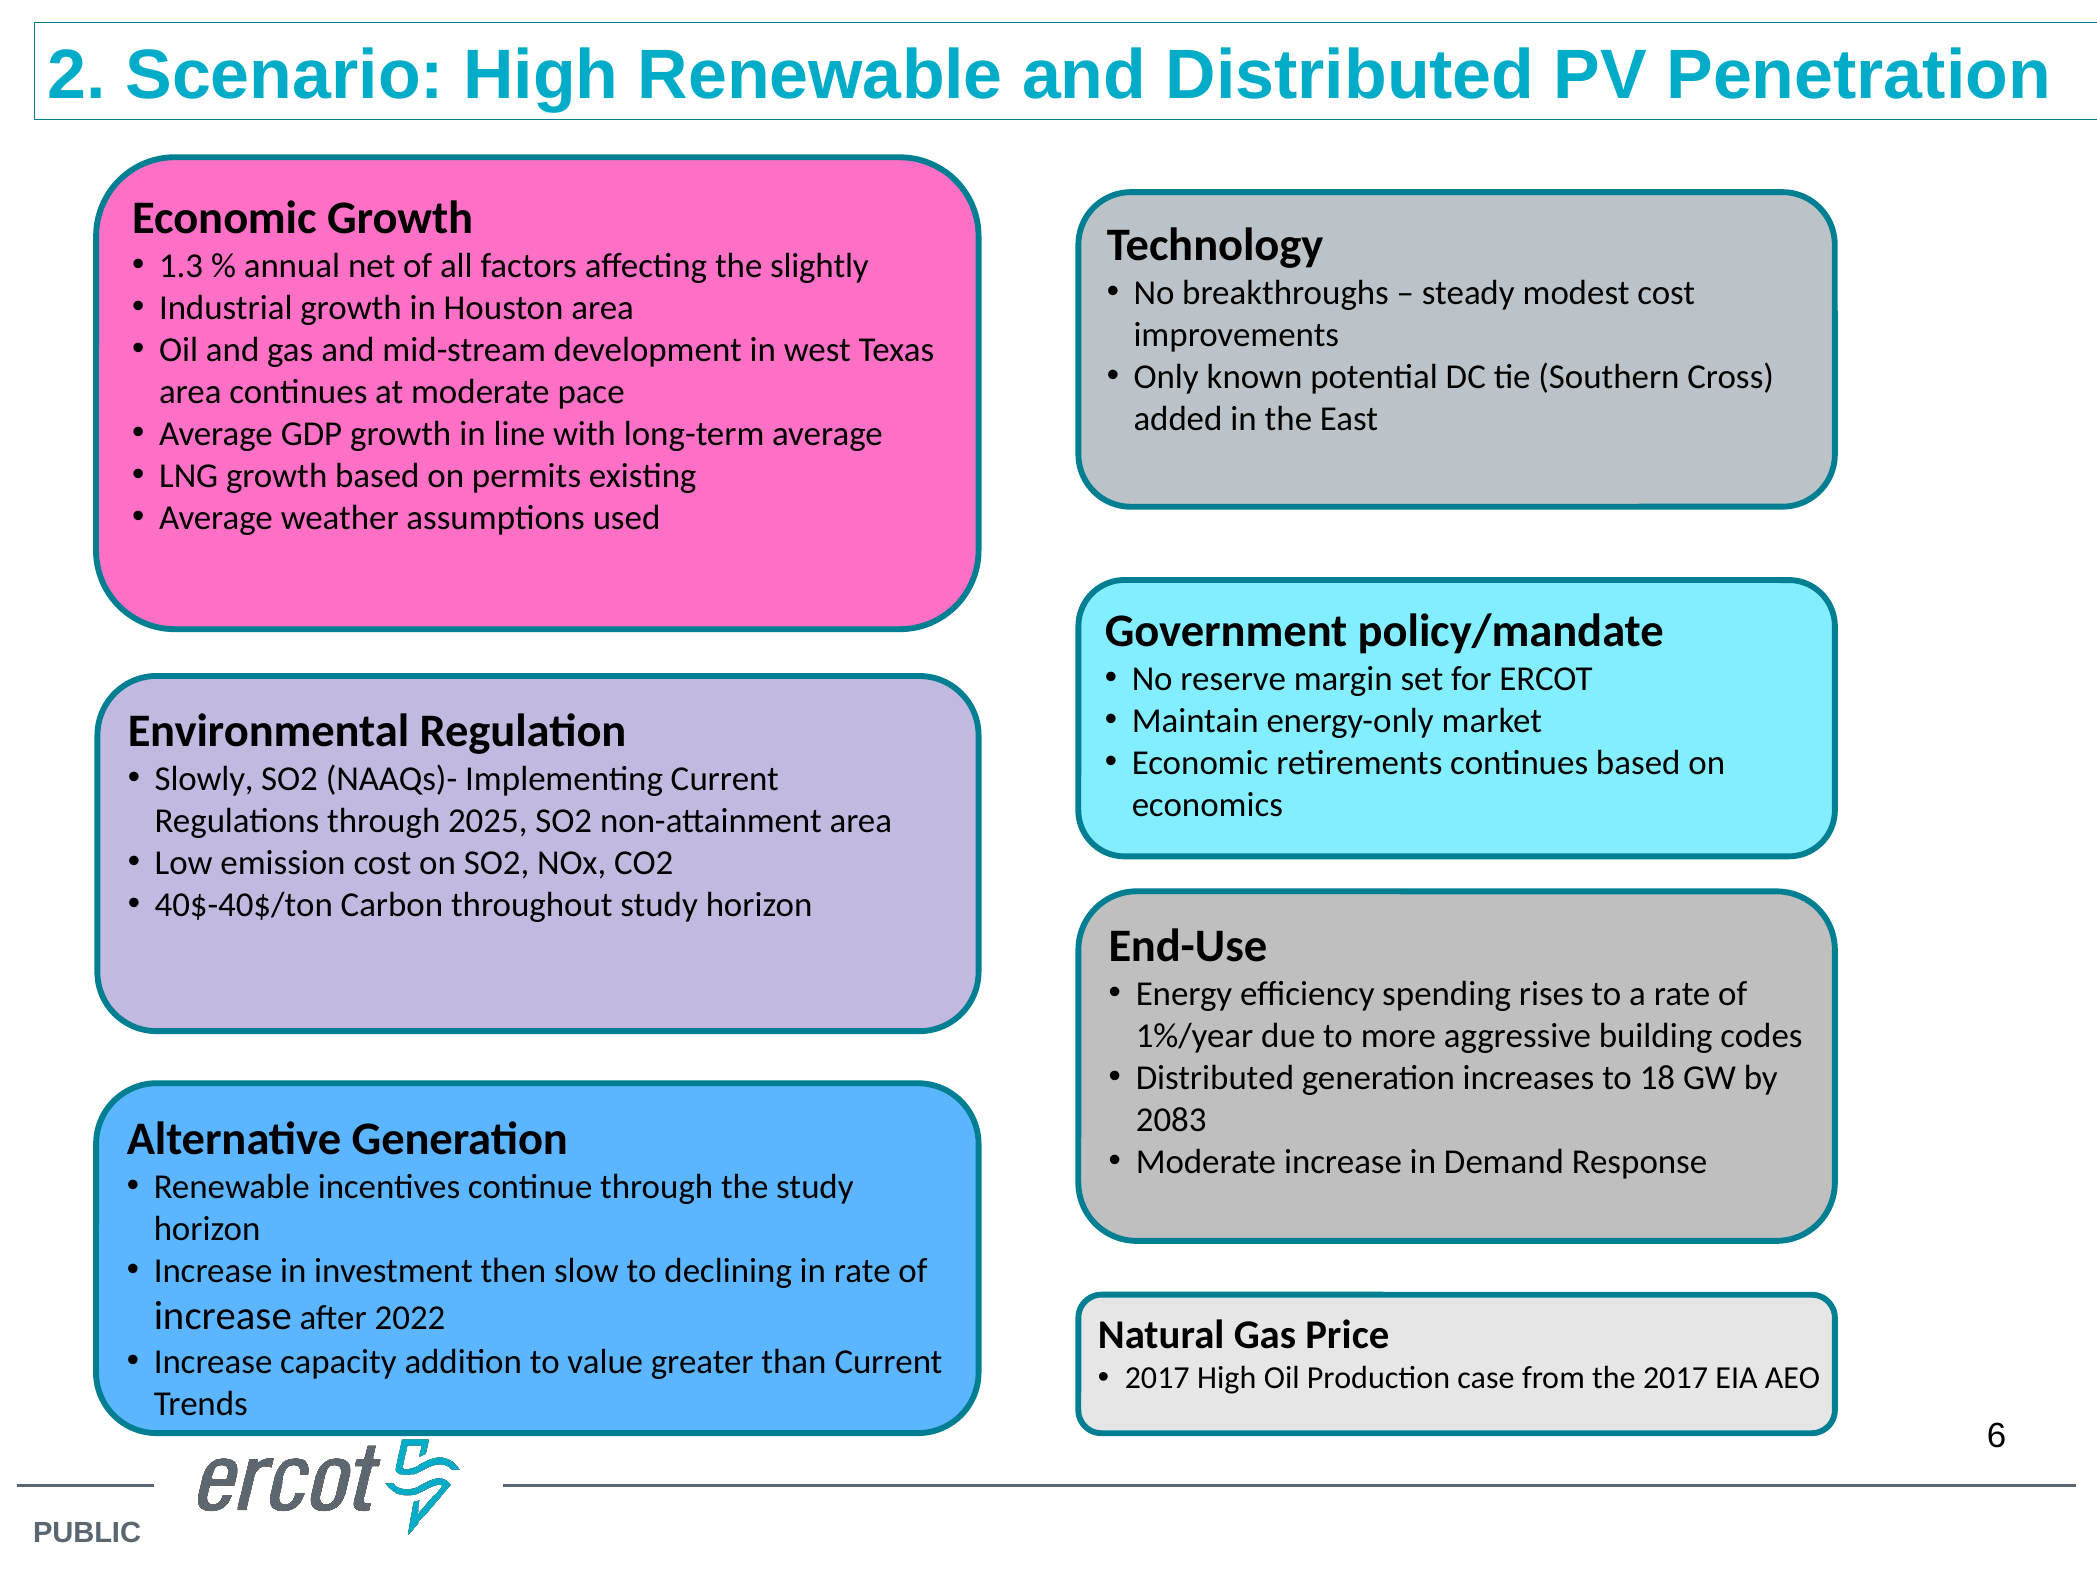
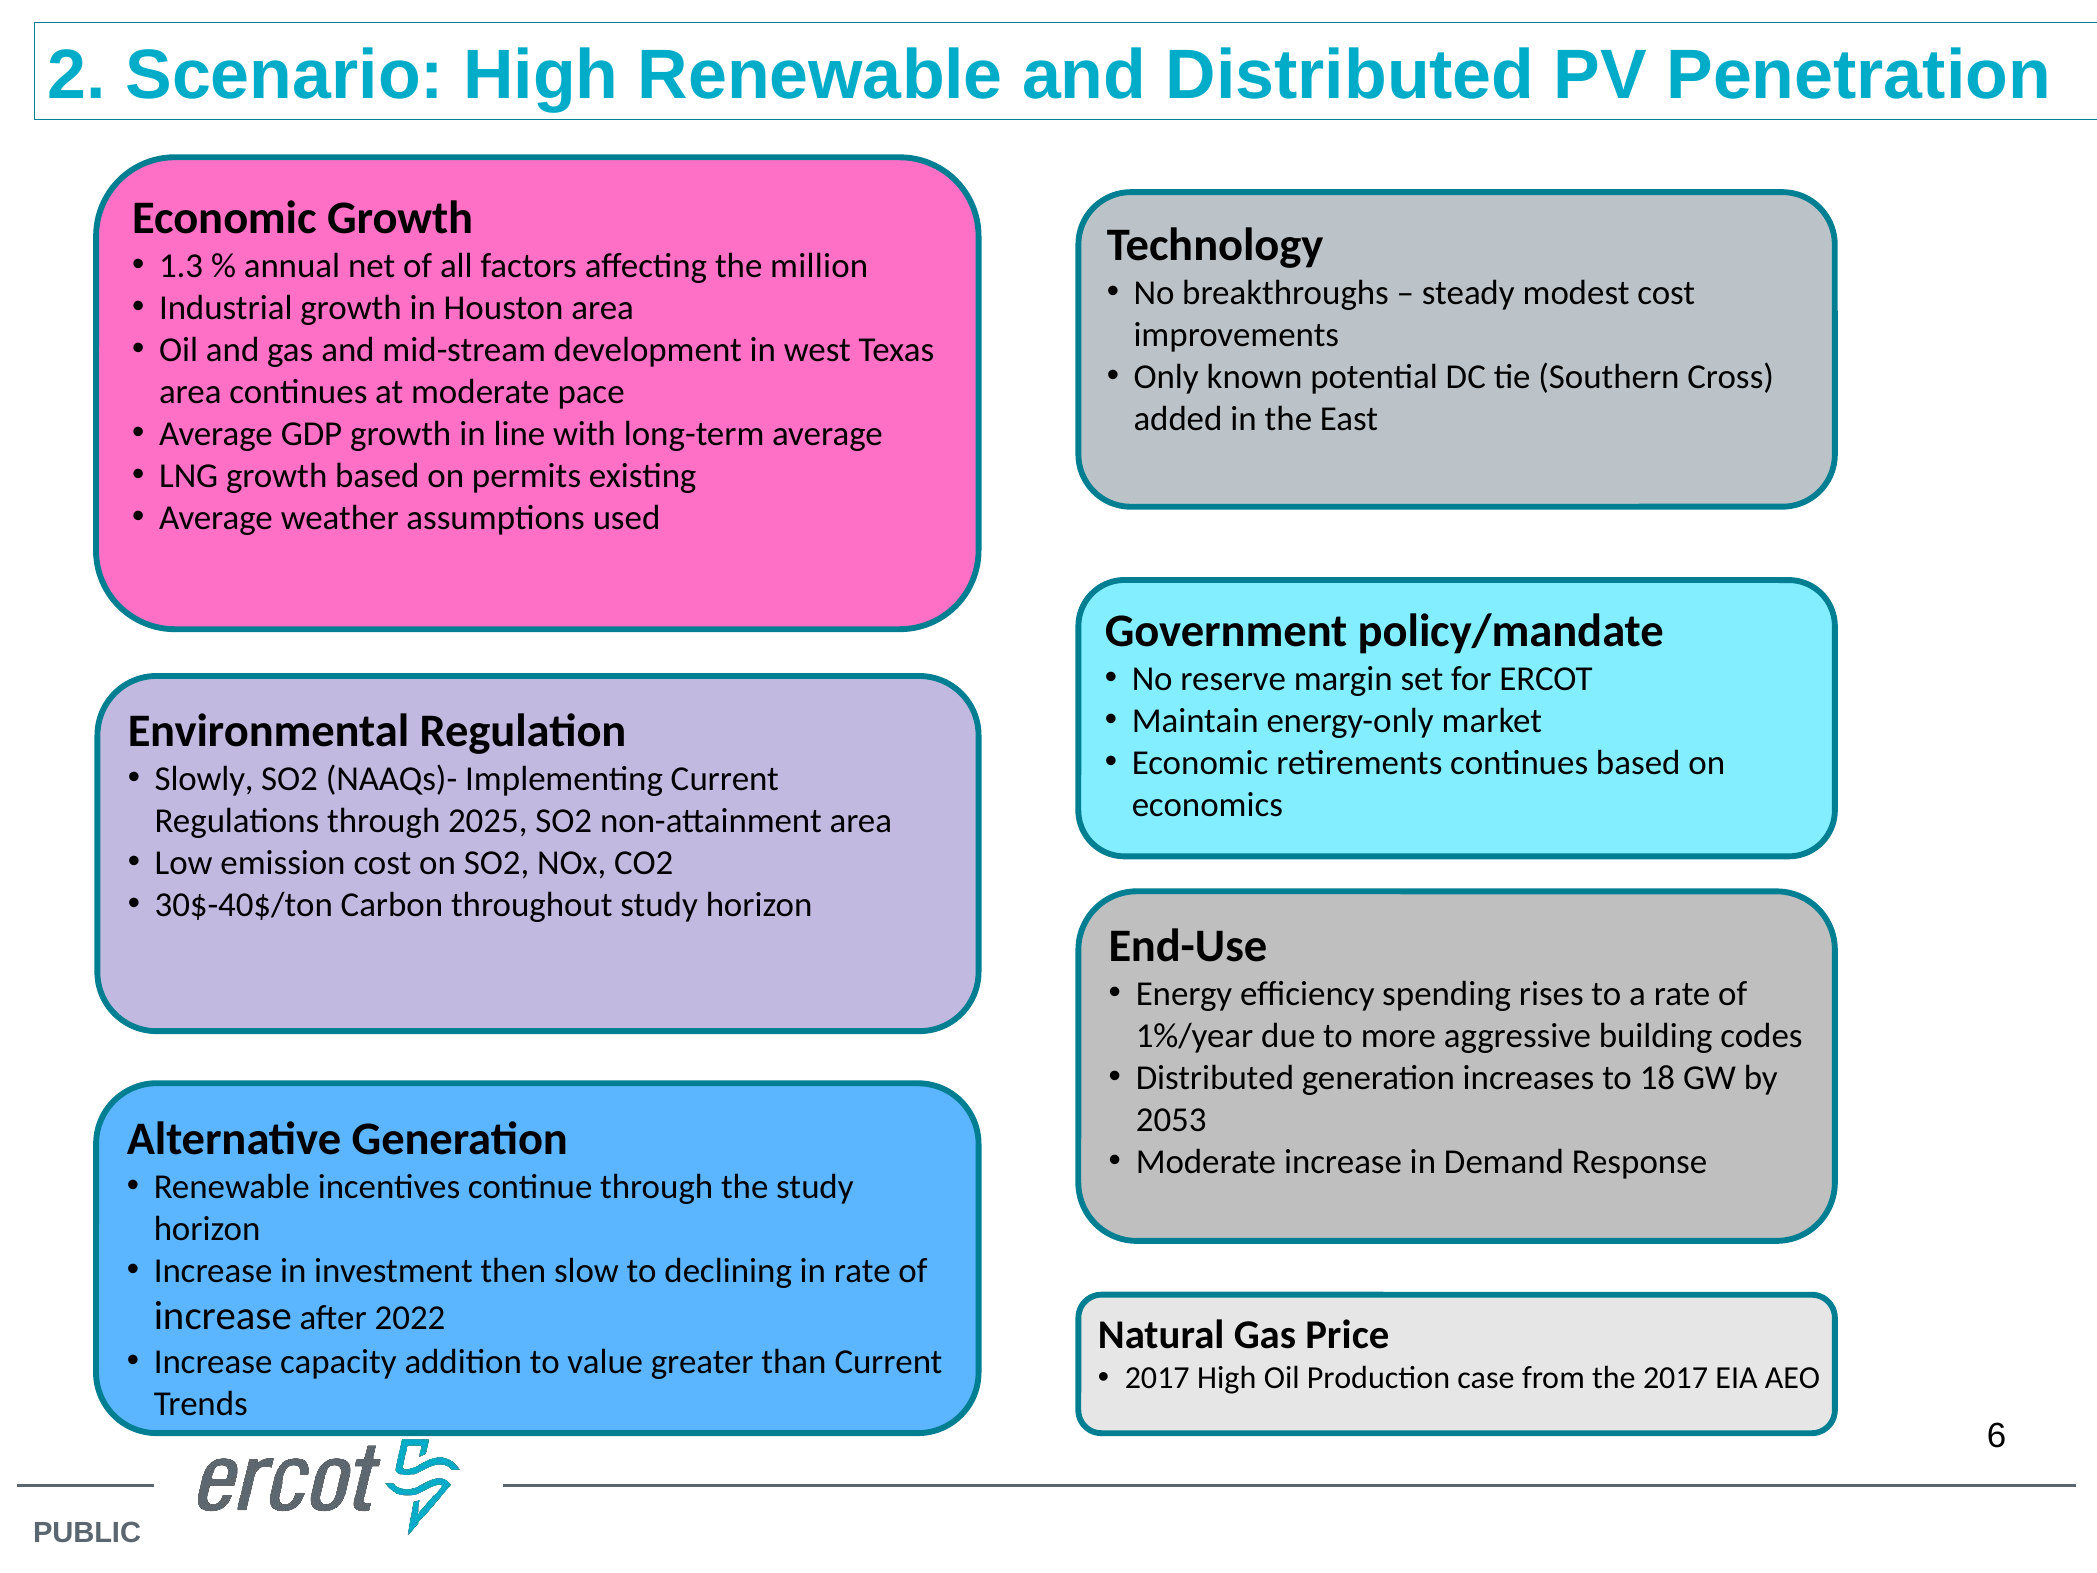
slightly: slightly -> million (819, 266)
40$-40$/ton: 40$-40$/ton -> 30$-40$/ton (244, 905)
2083: 2083 -> 2053 (1171, 1120)
